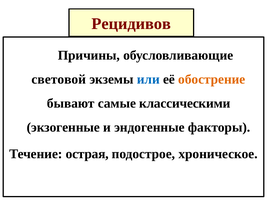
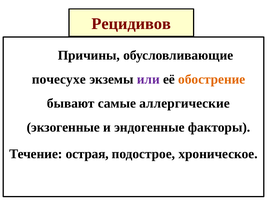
световой: световой -> почесухе (59, 79)
или colour: blue -> purple (148, 79)
классическими: классическими -> аллергические (185, 103)
